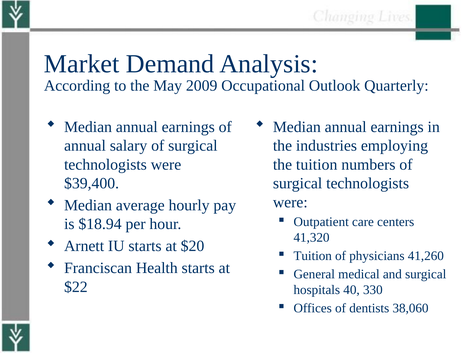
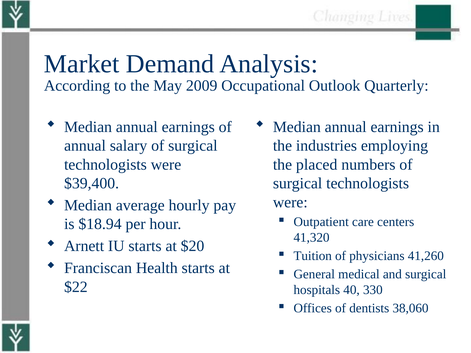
the tuition: tuition -> placed (317, 165)
